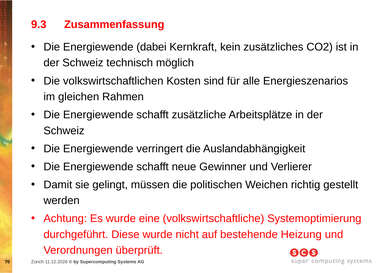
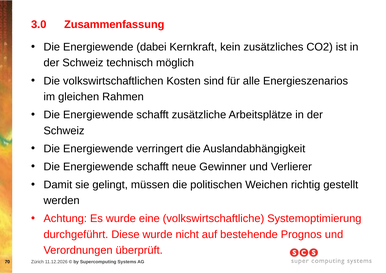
9.3: 9.3 -> 3.0 (39, 24)
Heizung: Heizung -> Prognos (301, 235)
